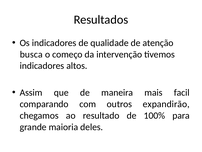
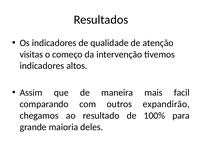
busca: busca -> visitas (31, 54)
